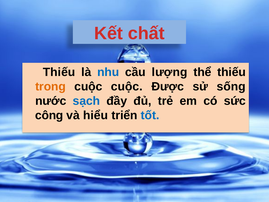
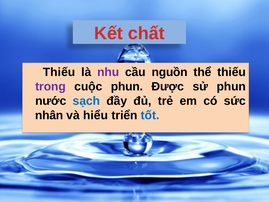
nhu colour: blue -> purple (108, 72)
lượng: lượng -> nguồn (170, 72)
trong colour: orange -> purple (50, 86)
cuộc cuộc: cuộc -> phun (127, 86)
sử sống: sống -> phun (231, 86)
công: công -> nhân (49, 115)
